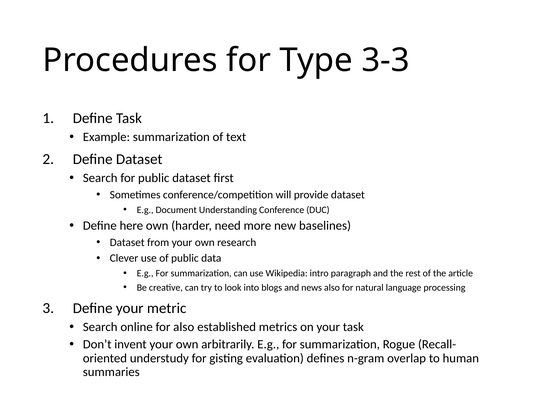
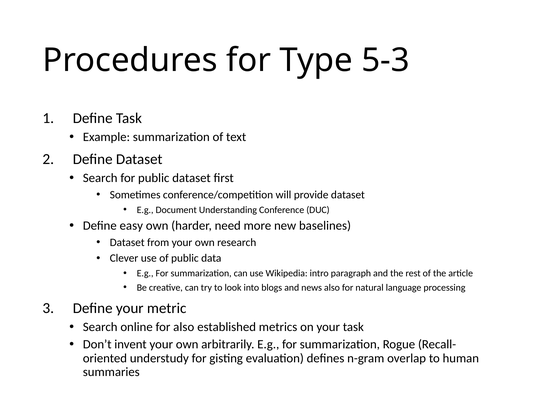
3-3: 3-3 -> 5-3 (385, 60)
here: here -> easy (131, 226)
